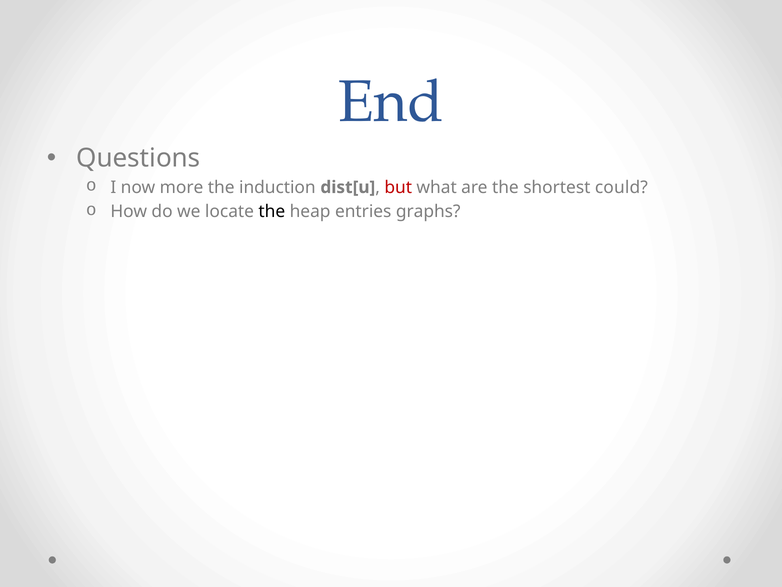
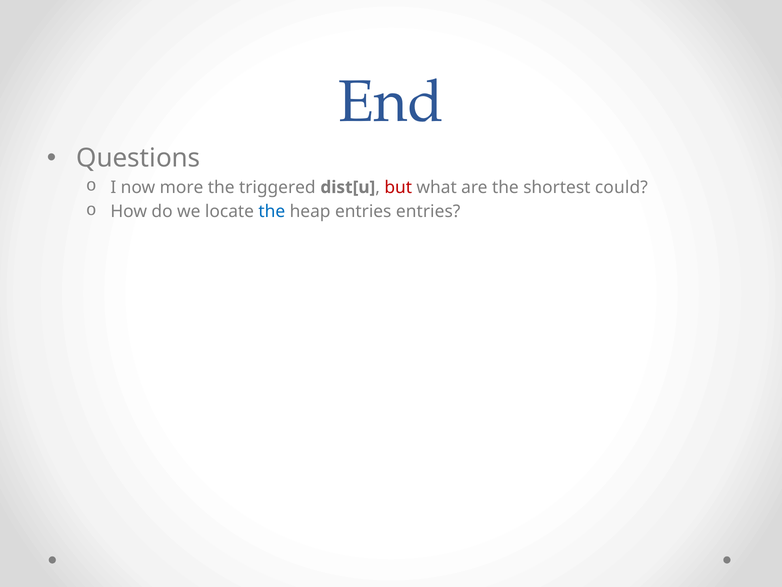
induction: induction -> triggered (277, 187)
the colour: black -> blue (272, 211)
entries graphs: graphs -> entries (428, 211)
